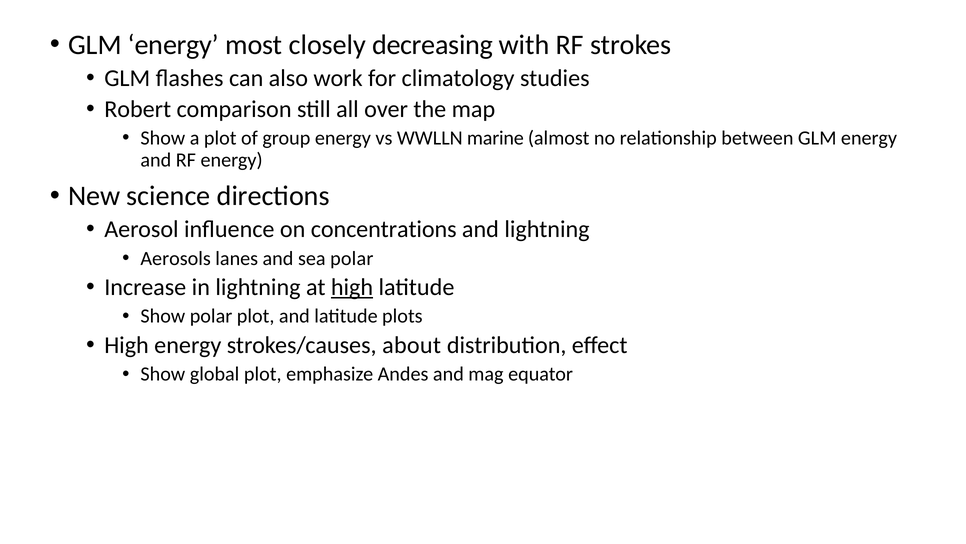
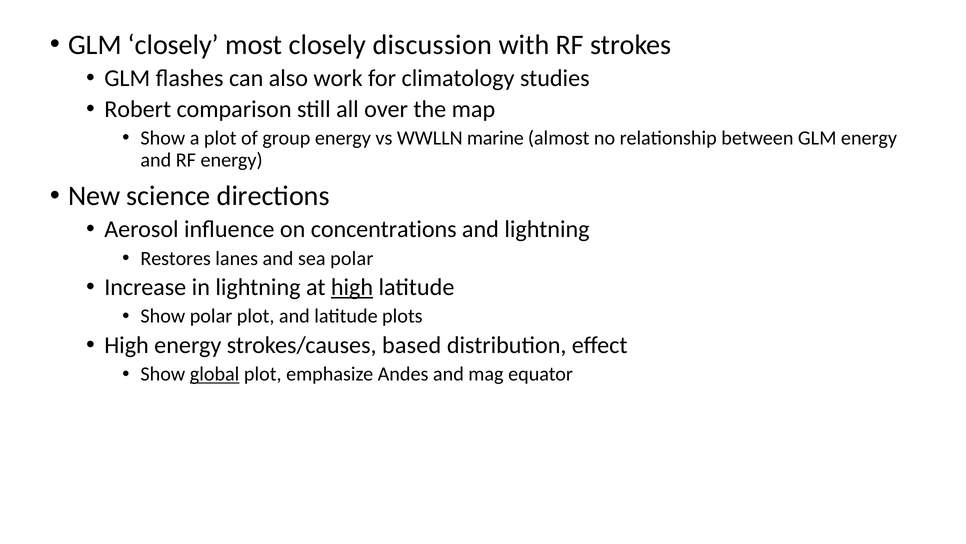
energy: energy -> closely (173, 45)
decreasing: decreasing -> discussion (432, 45)
Aerosols: Aerosols -> Restores (176, 258)
about: about -> based (412, 345)
global underline: none -> present (215, 374)
